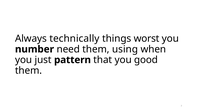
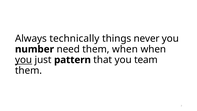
worst: worst -> never (147, 39)
them using: using -> when (125, 49)
you underline: none -> present (24, 60)
good: good -> team (146, 60)
